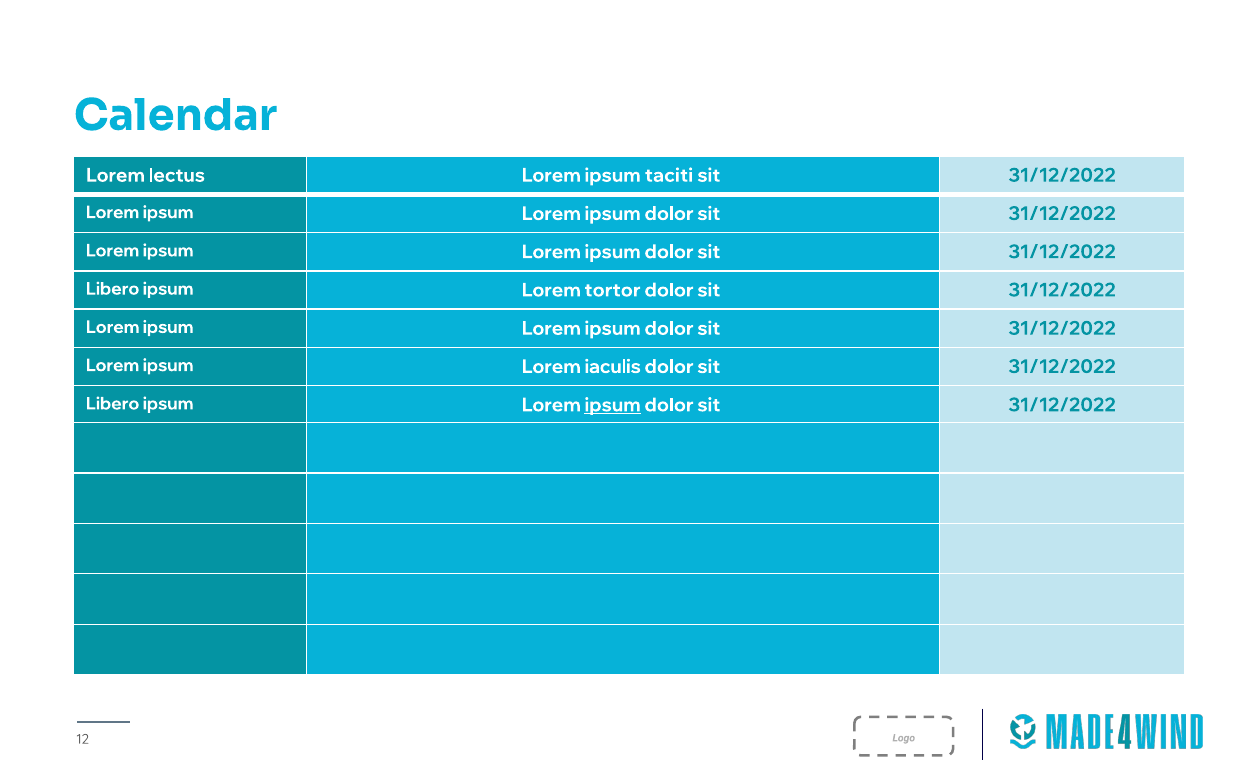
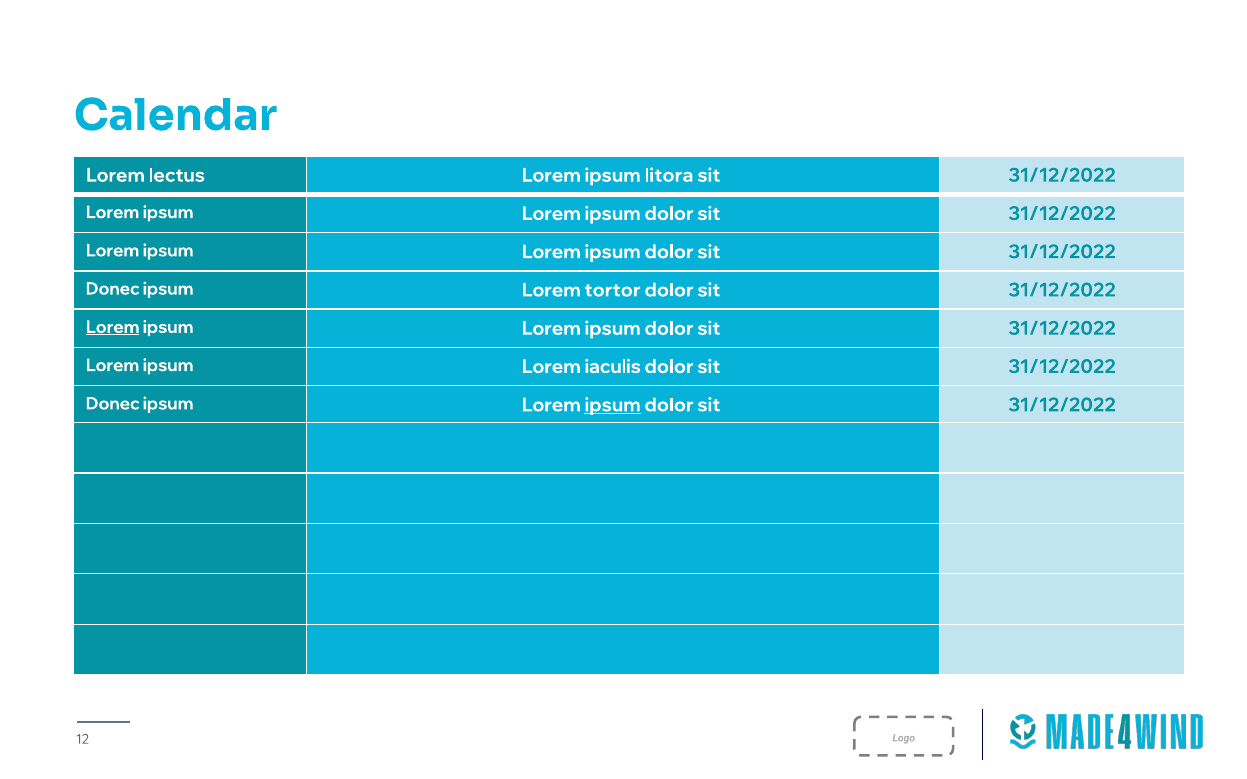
taciti: taciti -> litora (669, 175)
Libero: Libero -> Donec (113, 289)
Lorem underline: none -> present (113, 327)
Libero: Libero -> Donec (113, 404)
